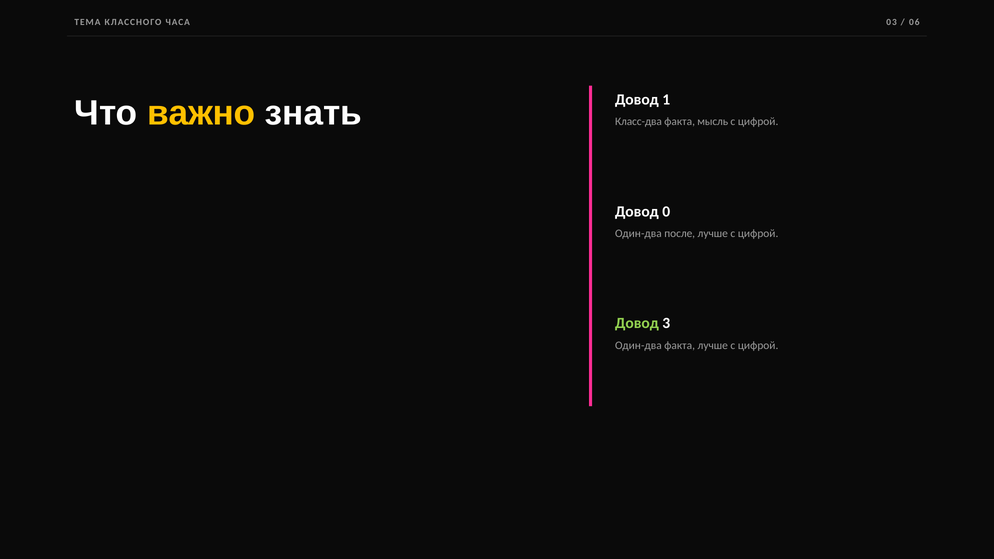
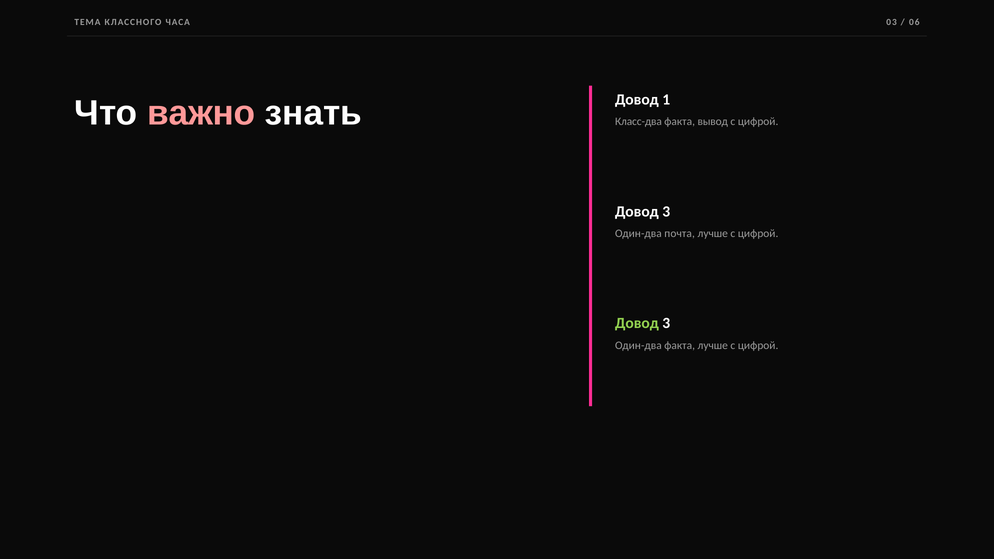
важно colour: yellow -> pink (201, 113)
мысль: мысль -> вывод (713, 122)
0: 0 -> 3 (666, 212)
после: после -> почта (680, 234)
